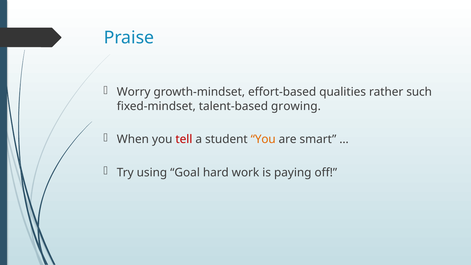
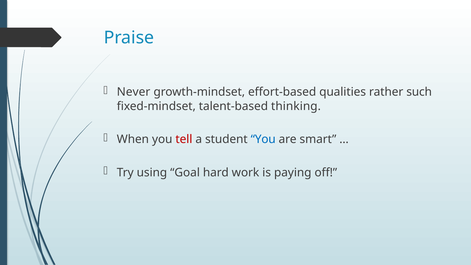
Worry: Worry -> Never (134, 92)
growing: growing -> thinking (296, 106)
You colour: orange -> blue (263, 139)
